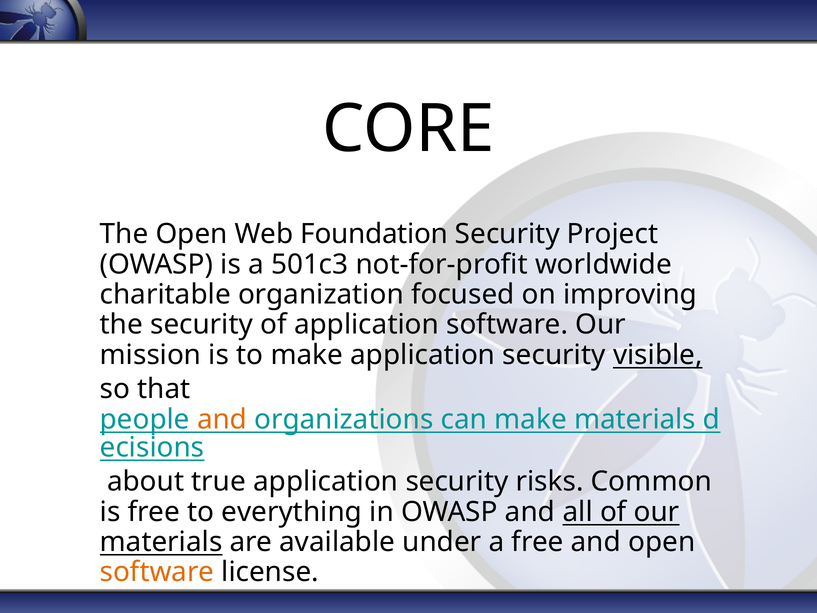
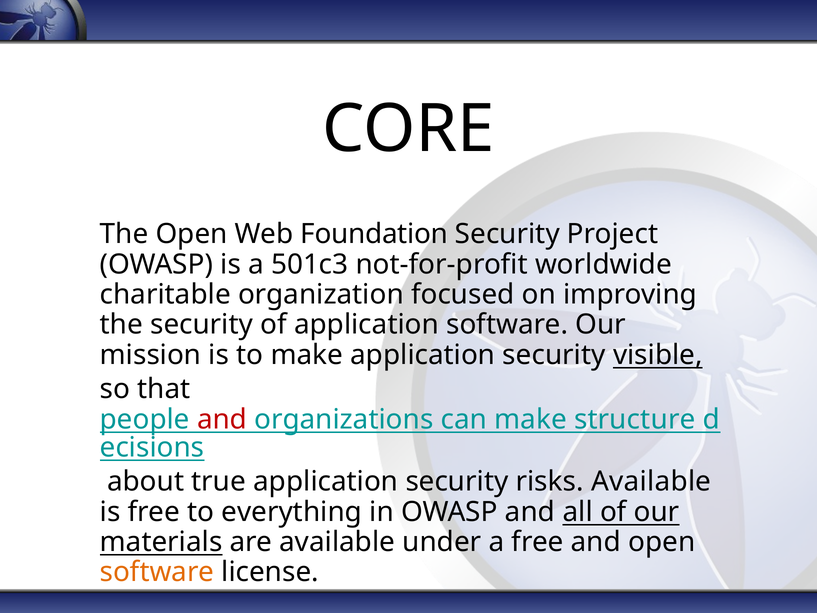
and colour: orange -> red (222, 419)
make materials: materials -> structure (635, 419)
risks Common: Common -> Available (651, 481)
